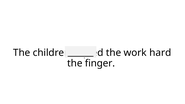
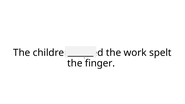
hard: hard -> spelt (160, 53)
